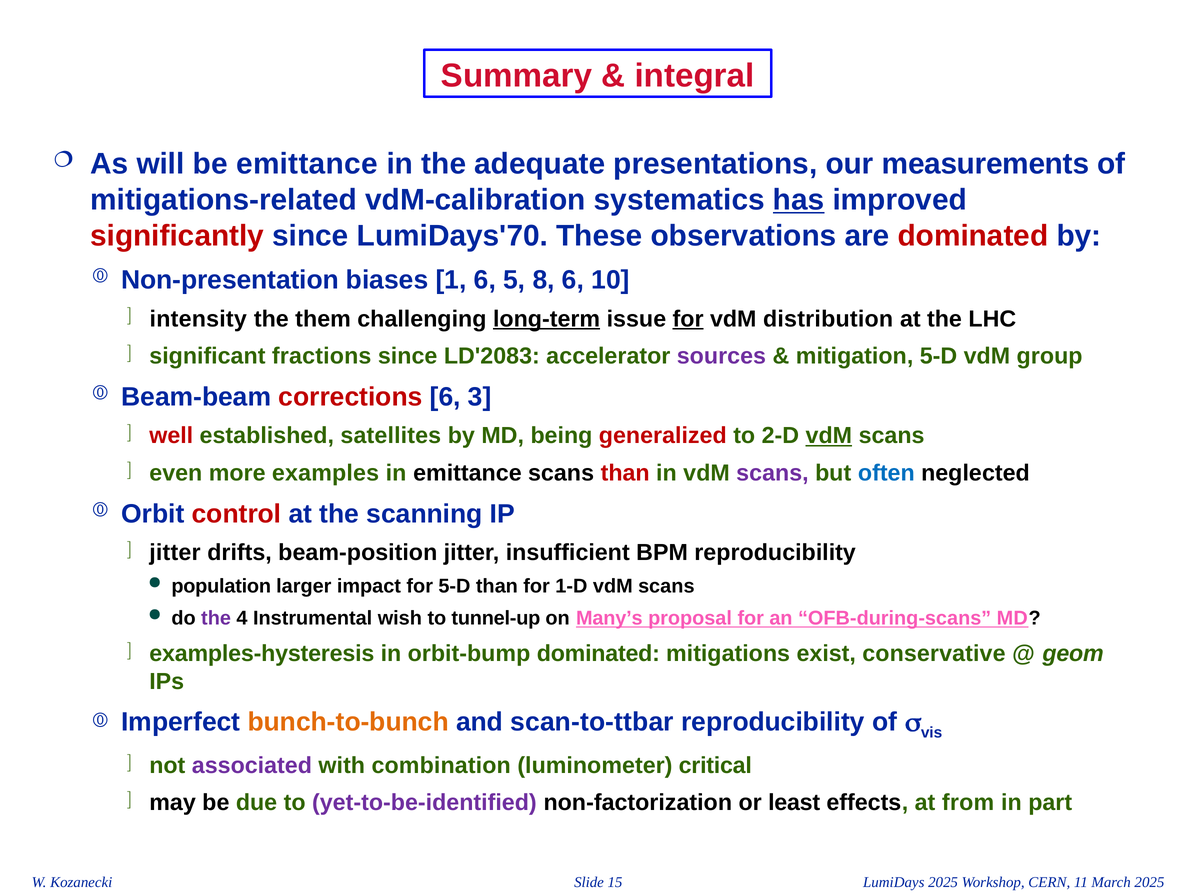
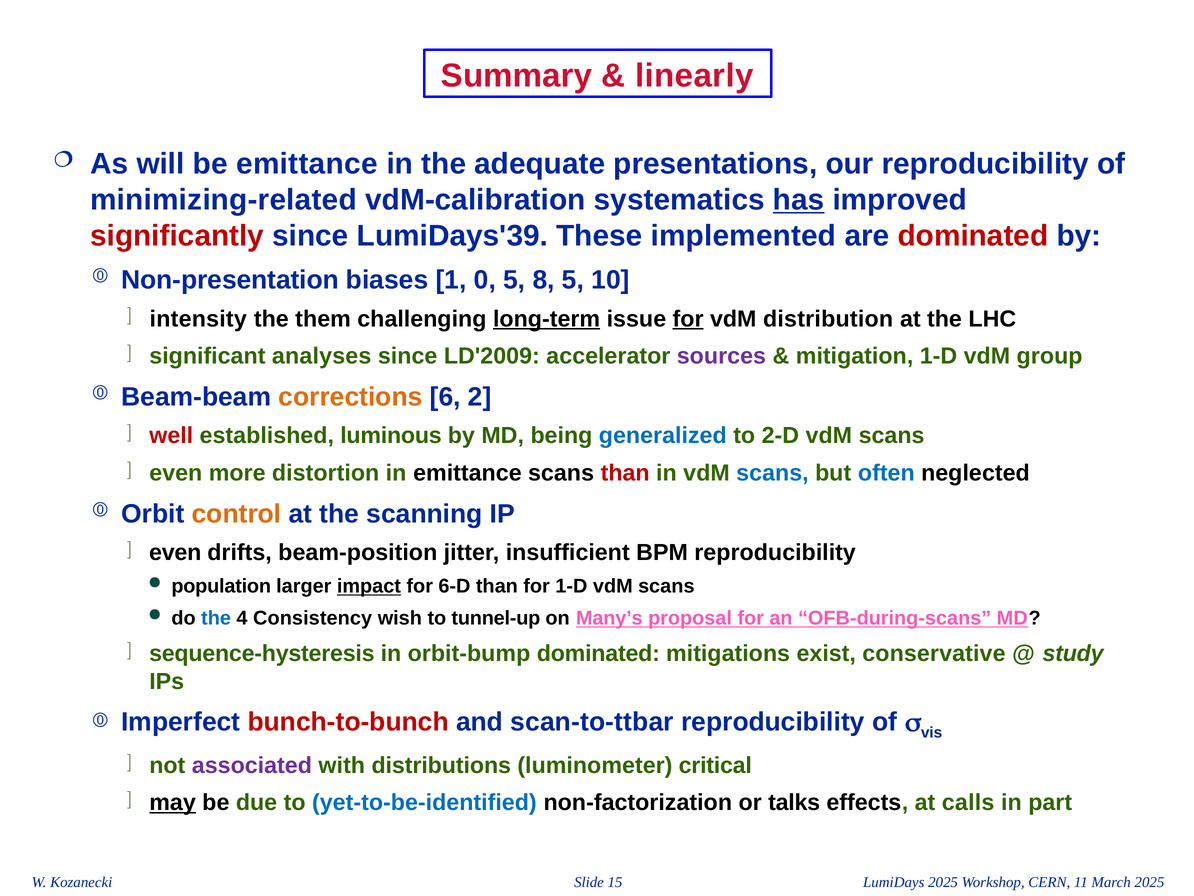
integral: integral -> linearly (694, 76)
our measurements: measurements -> reproducibility (985, 164)
mitigations-related: mitigations-related -> minimizing-related (224, 200)
LumiDays'70: LumiDays'70 -> LumiDays'39 (452, 236)
observations: observations -> implemented (743, 236)
1 6: 6 -> 0 (485, 280)
8 6: 6 -> 5 (573, 280)
fractions: fractions -> analyses (322, 356)
LD'2083: LD'2083 -> LD'2009 (492, 356)
mitigation 5-D: 5-D -> 1-D (939, 356)
corrections colour: red -> orange (350, 397)
3: 3 -> 2 (480, 397)
satellites: satellites -> luminous (391, 436)
generalized colour: red -> blue (663, 436)
vdM underline: present -> none (829, 436)
examples: examples -> distortion (326, 473)
scans colour: purple -> blue (772, 473)
control colour: red -> orange (236, 513)
jitter: jitter -> even (175, 552)
impact underline: none -> present (369, 586)
for 5-D: 5-D -> 6-D (454, 586)
the colour: purple -> blue (216, 618)
Instrumental: Instrumental -> Consistency (313, 618)
examples-hysteresis: examples-hysteresis -> sequence-hysteresis (262, 653)
geom: geom -> study (1073, 653)
bunch-to-bunch colour: orange -> red (348, 722)
combination: combination -> distributions (441, 765)
may underline: none -> present (173, 802)
yet-to-be-identified colour: purple -> blue (424, 802)
least: least -> talks (794, 802)
from: from -> calls (968, 802)
